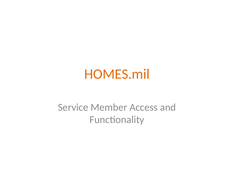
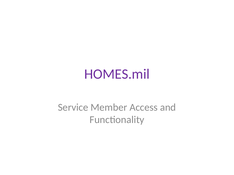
HOMES.mil colour: orange -> purple (117, 74)
